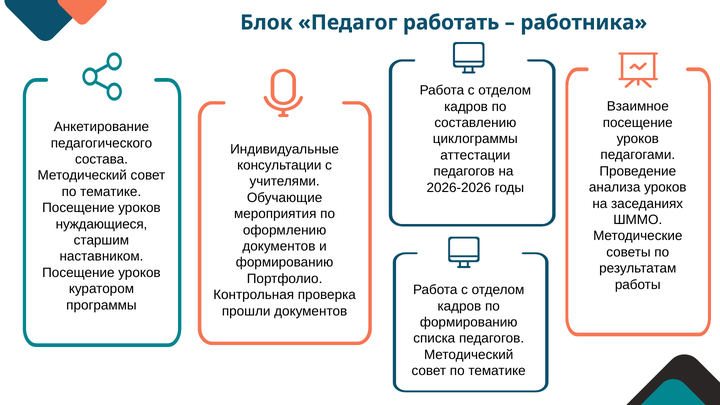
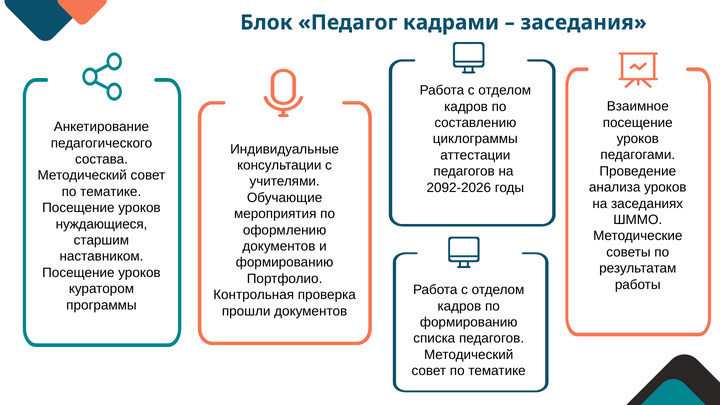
работать: работать -> кадрами (451, 23)
работника: работника -> заседания (584, 23)
2026-2026: 2026-2026 -> 2092-2026 (459, 188)
